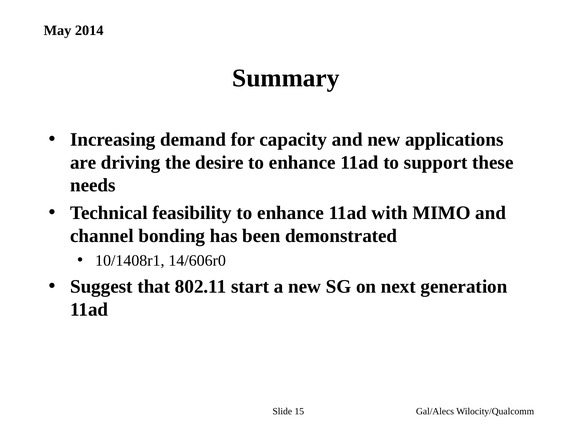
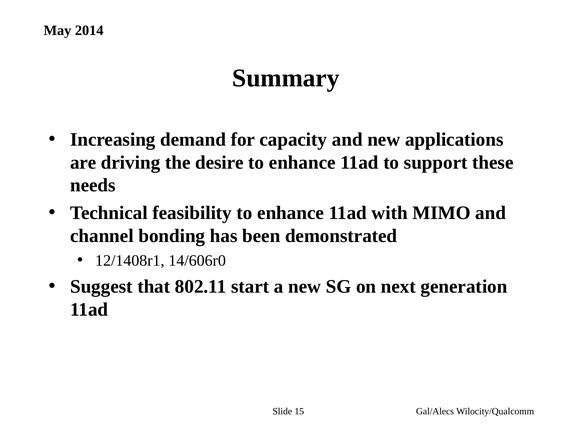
10/1408r1: 10/1408r1 -> 12/1408r1 (130, 261)
